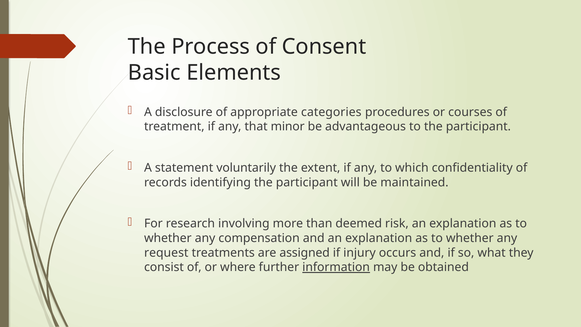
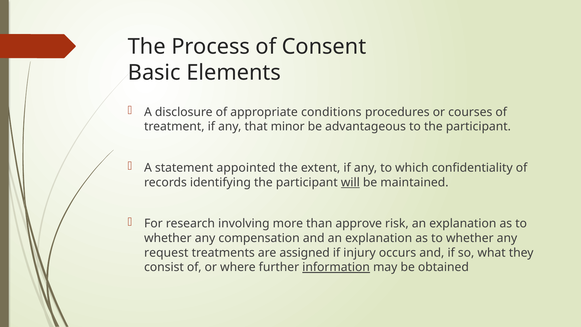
categories: categories -> conditions (331, 112)
voluntarily: voluntarily -> appointed (246, 168)
will underline: none -> present (350, 182)
deemed: deemed -> approve (359, 223)
